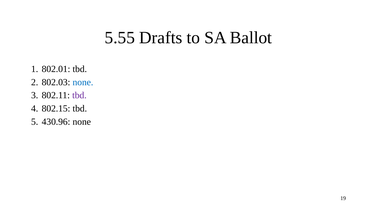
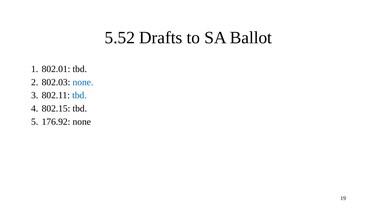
5.55: 5.55 -> 5.52 (120, 38)
tbd colour: purple -> blue (79, 95)
430.96: 430.96 -> 176.92 (56, 122)
